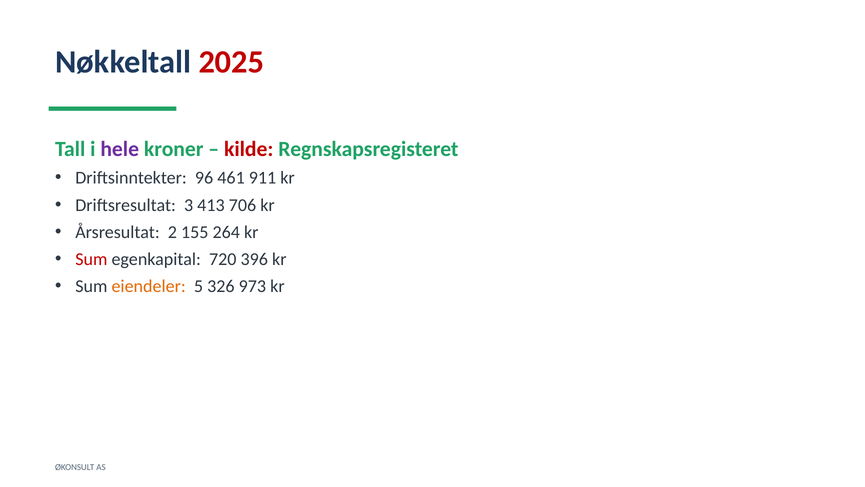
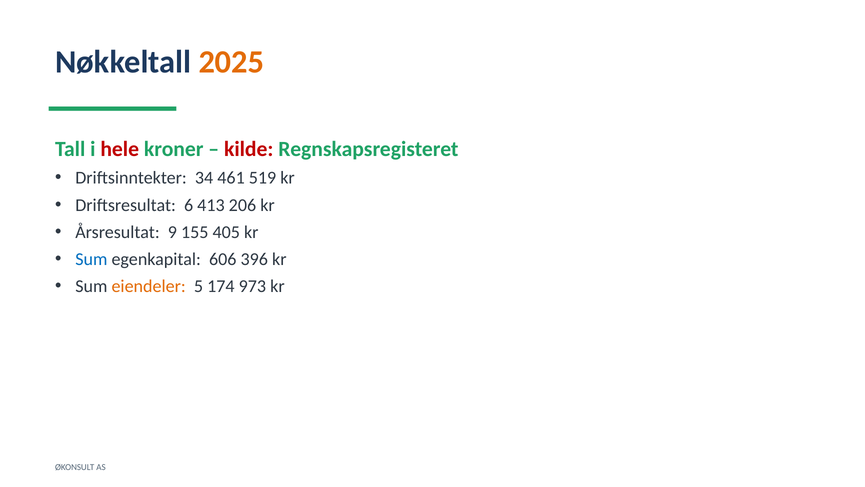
2025 colour: red -> orange (231, 62)
hele colour: purple -> red (120, 149)
96: 96 -> 34 (204, 178)
911: 911 -> 519 (263, 178)
3: 3 -> 6 (189, 205)
706: 706 -> 206 (242, 205)
2: 2 -> 9 (172, 232)
264: 264 -> 405 (226, 232)
Sum colour: red -> blue (91, 259)
720: 720 -> 606 (223, 259)
326: 326 -> 174 (221, 286)
